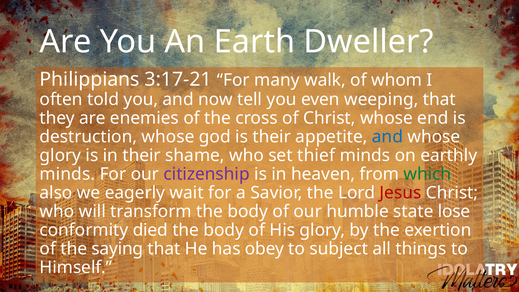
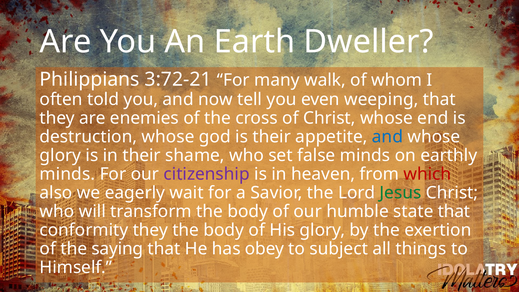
3:17-21: 3:17-21 -> 3:72-21 (178, 79)
thief: thief -> false (316, 155)
which colour: green -> red (427, 174)
Jesus colour: red -> green (400, 193)
state lose: lose -> that (454, 211)
conformity died: died -> they (150, 230)
